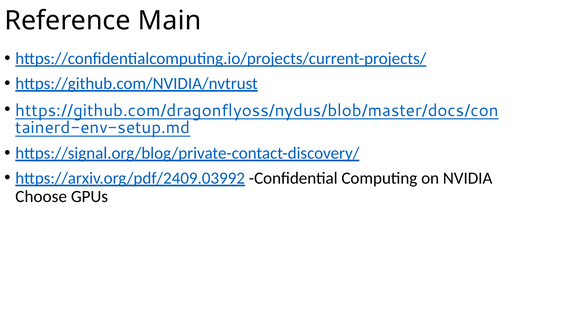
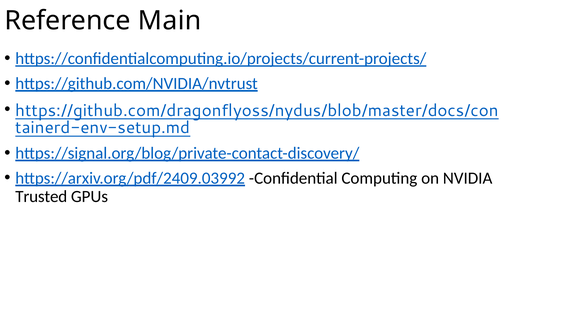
Choose: Choose -> Trusted (41, 196)
